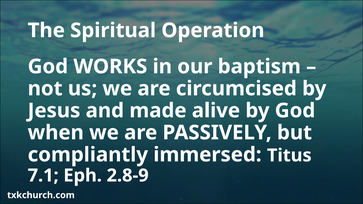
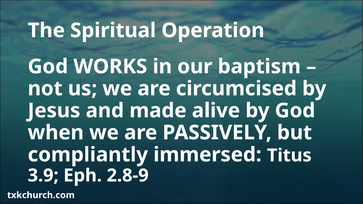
7.1: 7.1 -> 3.9 (43, 176)
